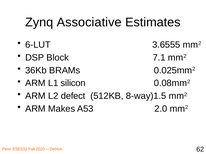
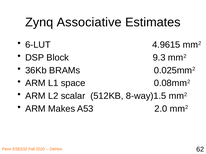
3.6555: 3.6555 -> 4.9615 (166, 45)
7.1: 7.1 -> 9.3 (159, 58)
silicon: silicon -> space (73, 83)
defect: defect -> scalar (73, 96)
